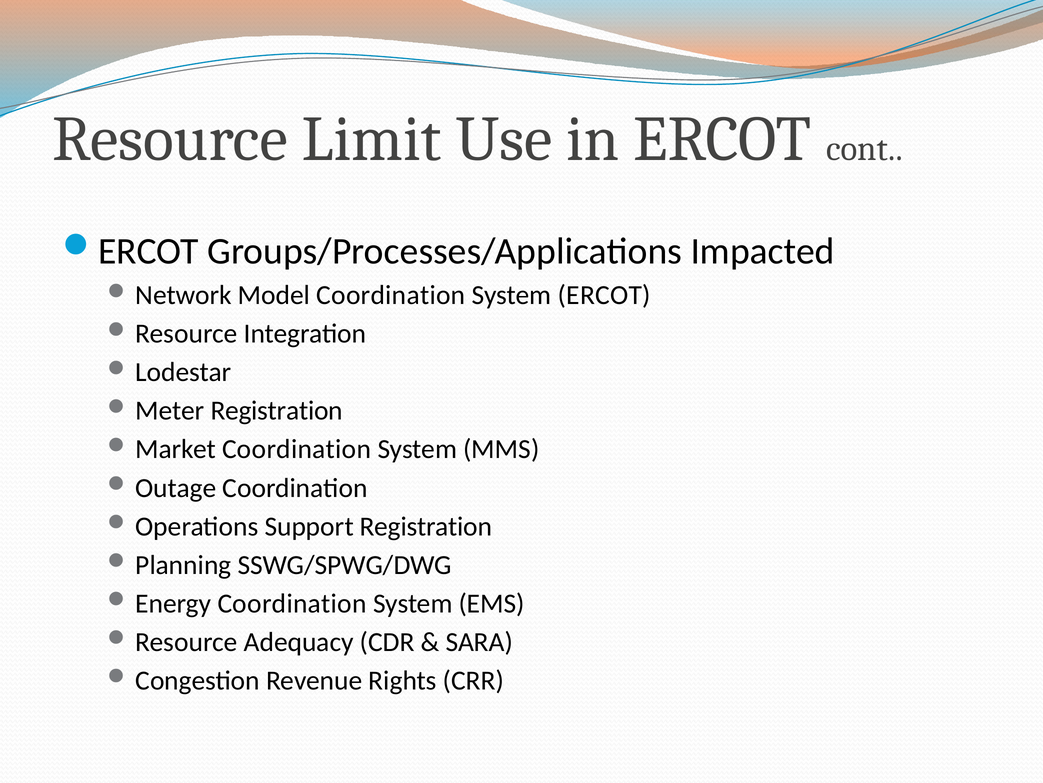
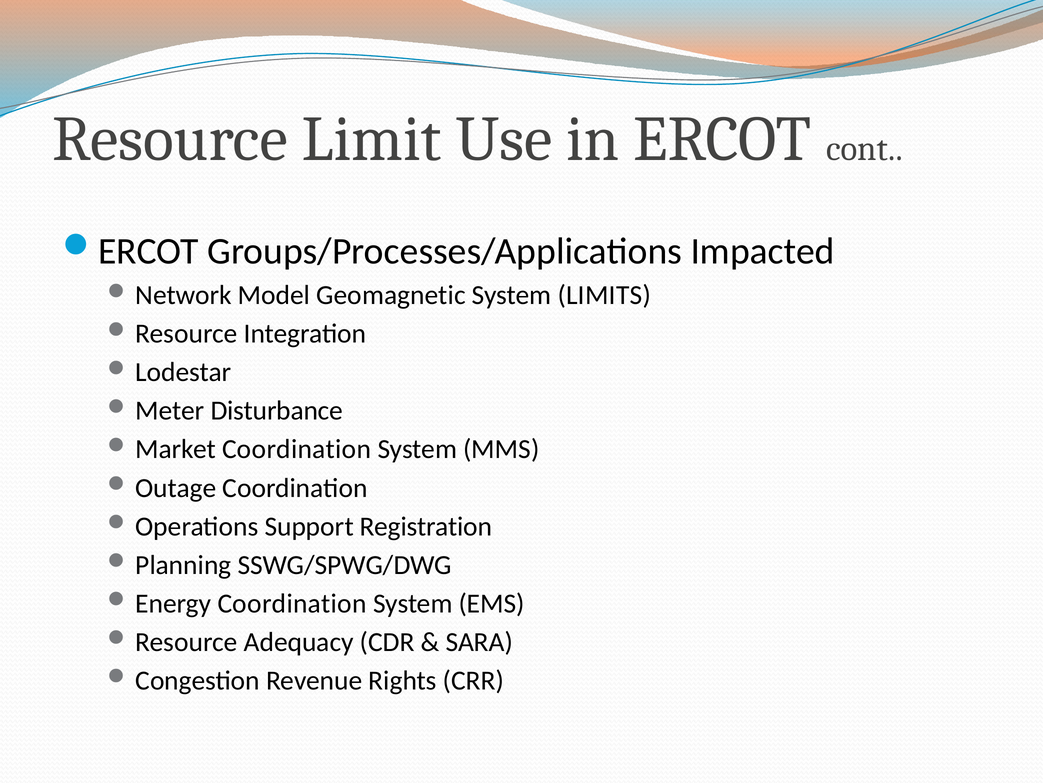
Model Coordination: Coordination -> Geomagnetic (391, 295)
System ERCOT: ERCOT -> LIMITS (604, 295)
Registration: Registration -> Disturbance (277, 411)
